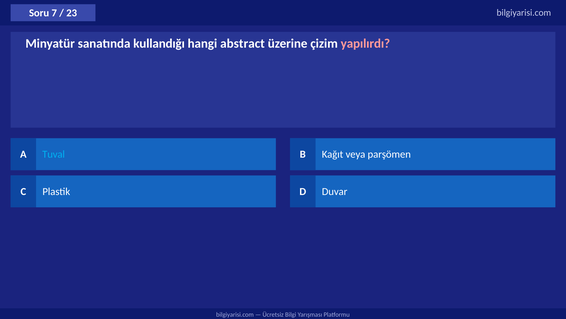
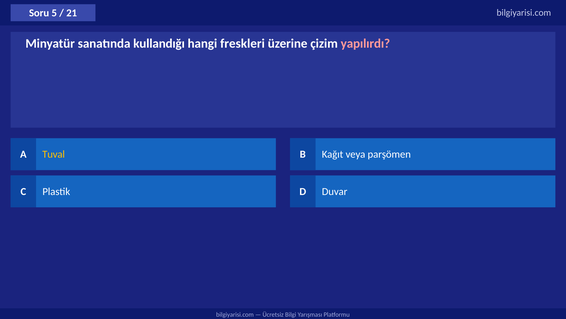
7: 7 -> 5 (54, 13)
23: 23 -> 21 (72, 13)
abstract: abstract -> freskleri (243, 44)
Tuval colour: light blue -> yellow (54, 154)
